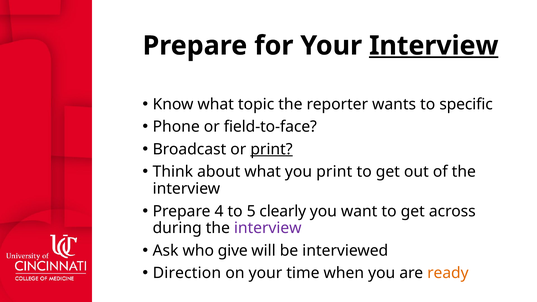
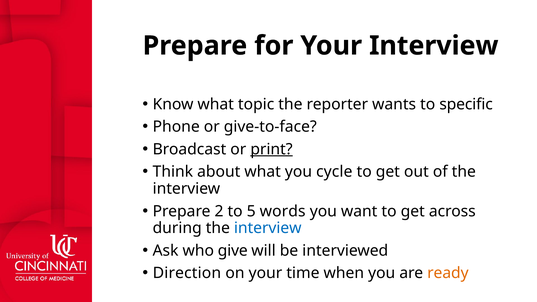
Interview underline: present -> none (434, 46)
field-to-face: field-to-face -> give-to-face (270, 127)
you print: print -> cycle (334, 172)
4: 4 -> 2 (219, 211)
clearly: clearly -> words (283, 211)
interview colour: purple -> blue (268, 228)
